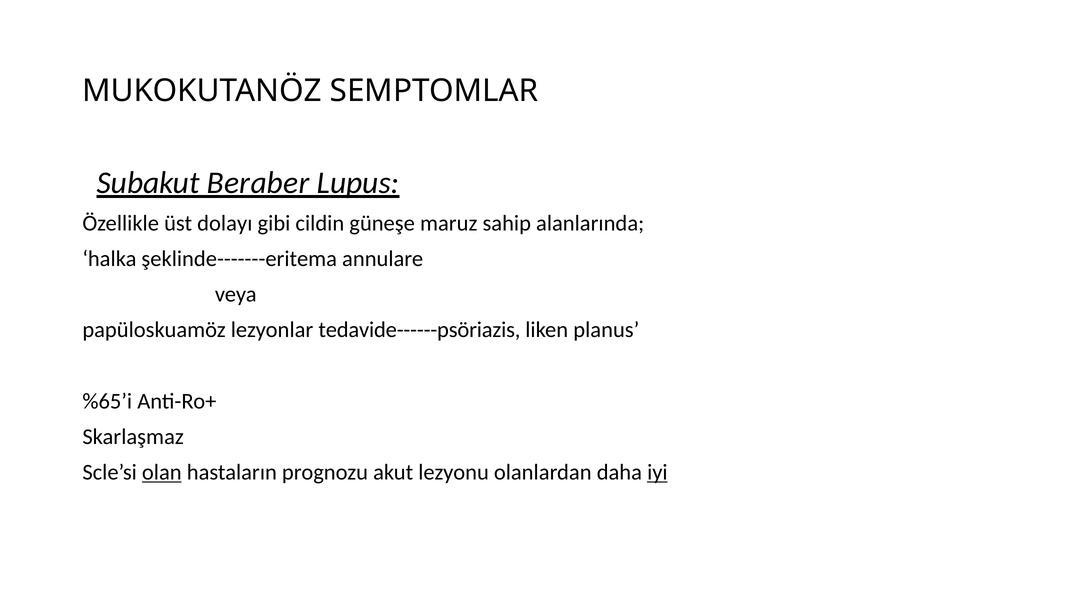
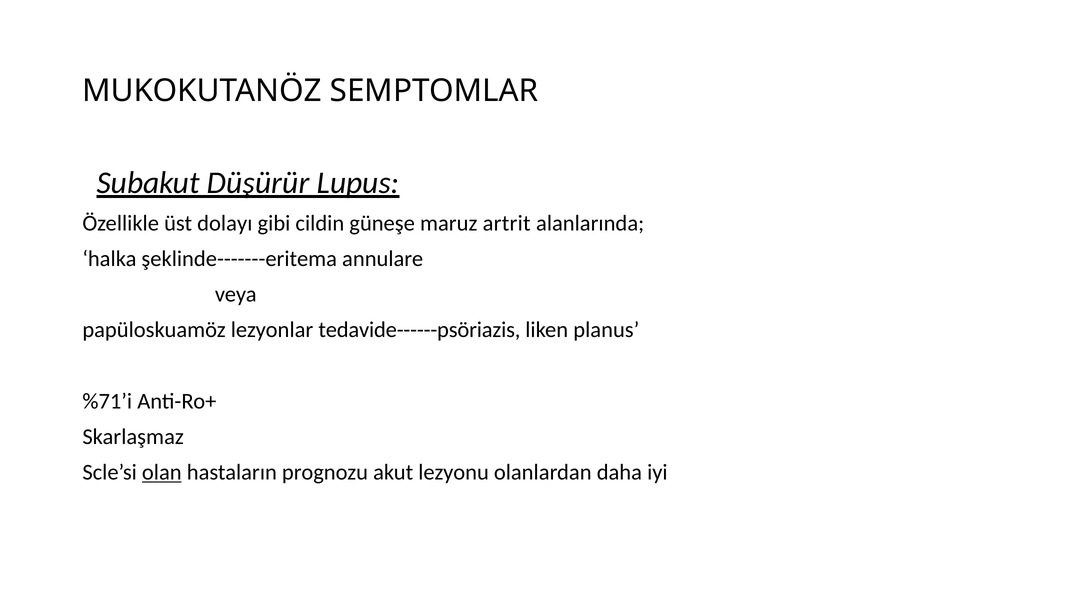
Beraber: Beraber -> Düşürür (258, 183)
sahip: sahip -> artrit (507, 223)
%65’i: %65’i -> %71’i (107, 401)
iyi underline: present -> none (657, 472)
